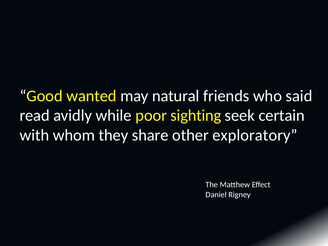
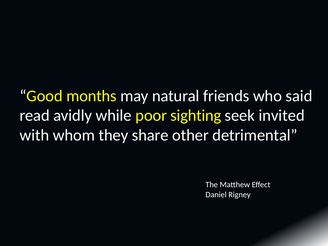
wanted: wanted -> months (92, 96)
certain: certain -> invited (282, 116)
exploratory: exploratory -> detrimental (255, 135)
